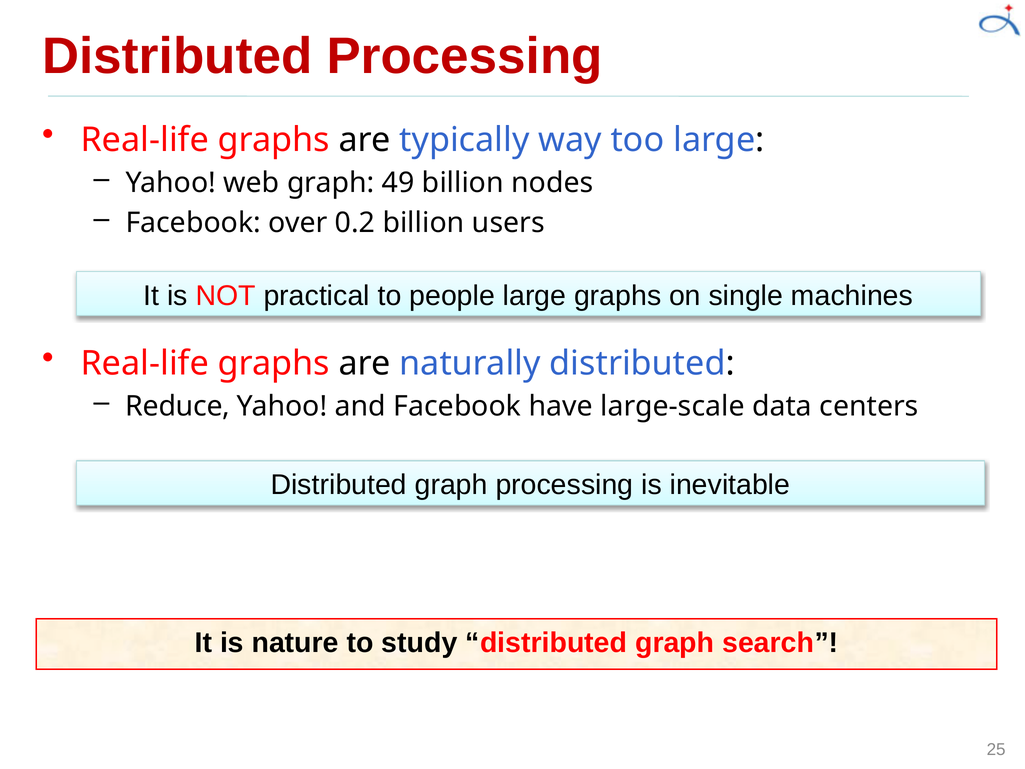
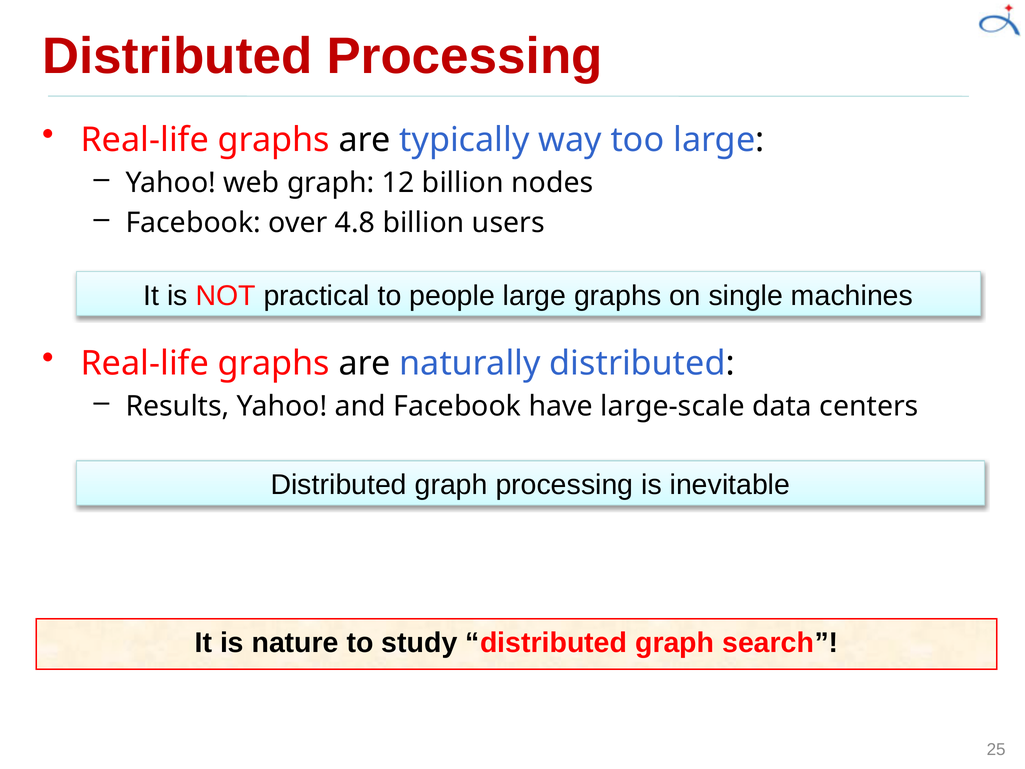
49: 49 -> 12 (398, 183)
0.2: 0.2 -> 4.8 (355, 223)
Reduce: Reduce -> Results (178, 406)
